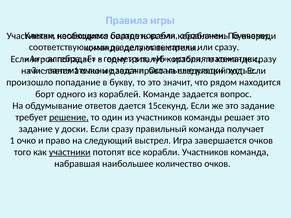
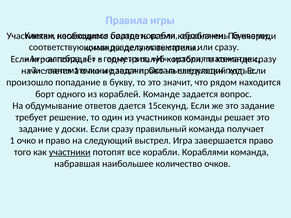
решение underline: present -> none (69, 117)
завершается очков: очков -> право (261, 141)
корабли Участников: Участников -> Кораблями (205, 152)
